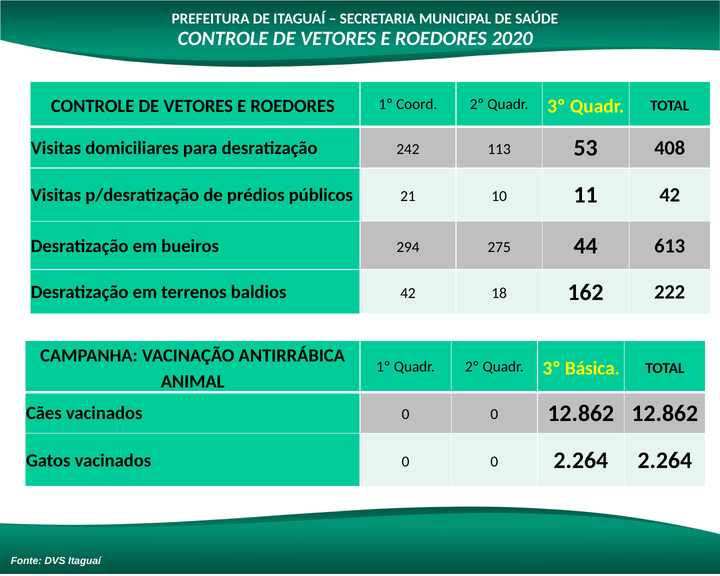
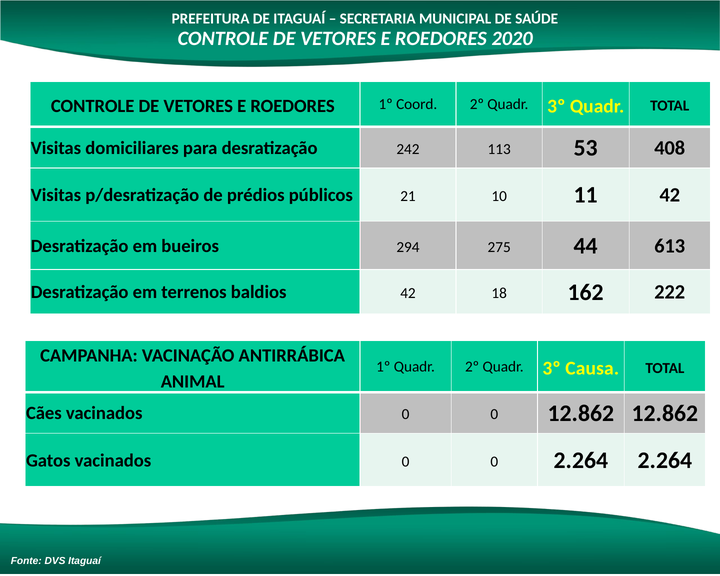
Básica: Básica -> Causa (592, 368)
